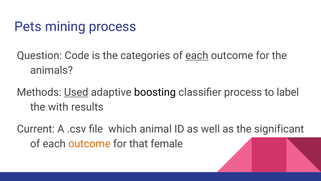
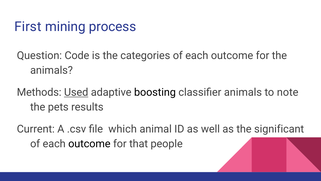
Pets: Pets -> First (28, 27)
each underline: present -> none (197, 55)
classifier process: process -> animals (243, 92)
label: label -> note (288, 92)
with: with -> pets (58, 107)
outcome colour: orange -> black (89, 144)
female: female -> people (167, 144)
